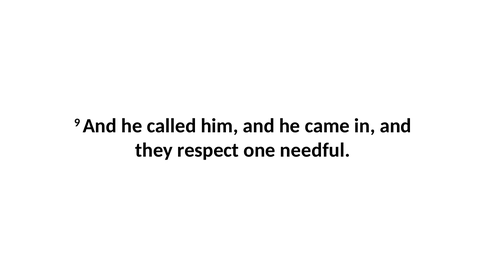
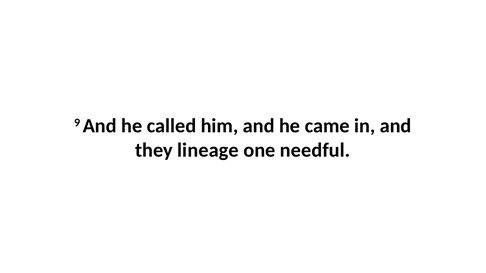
respect: respect -> lineage (208, 150)
